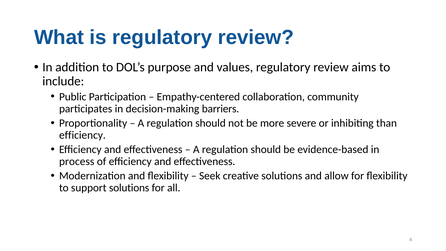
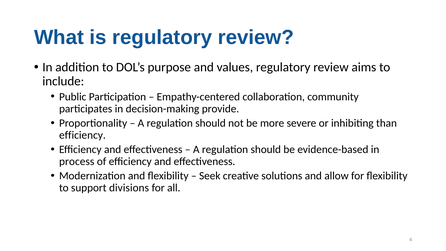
barriers: barriers -> provide (220, 109)
support solutions: solutions -> divisions (129, 188)
